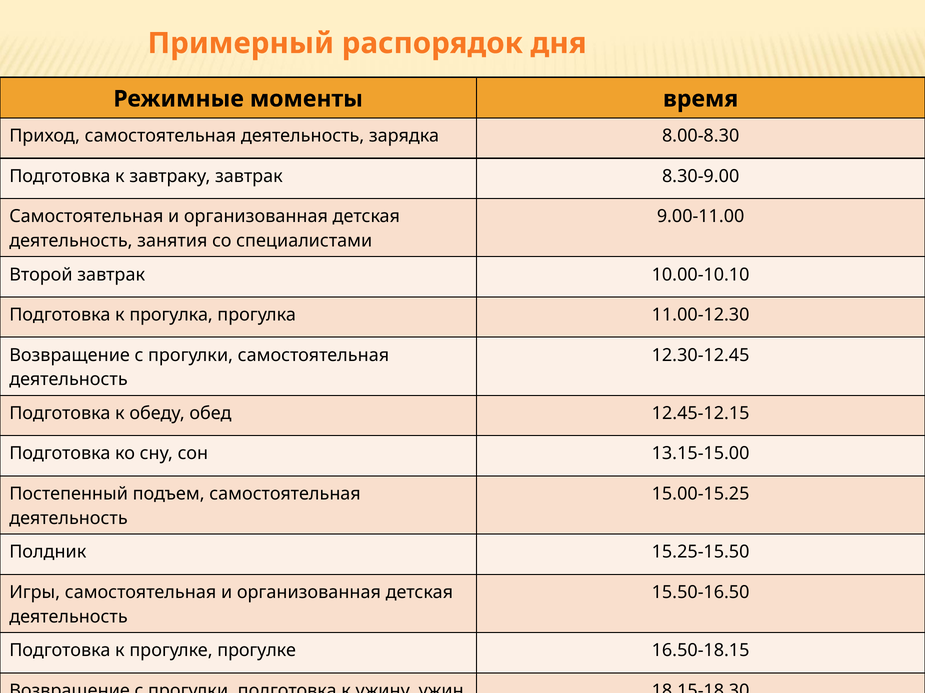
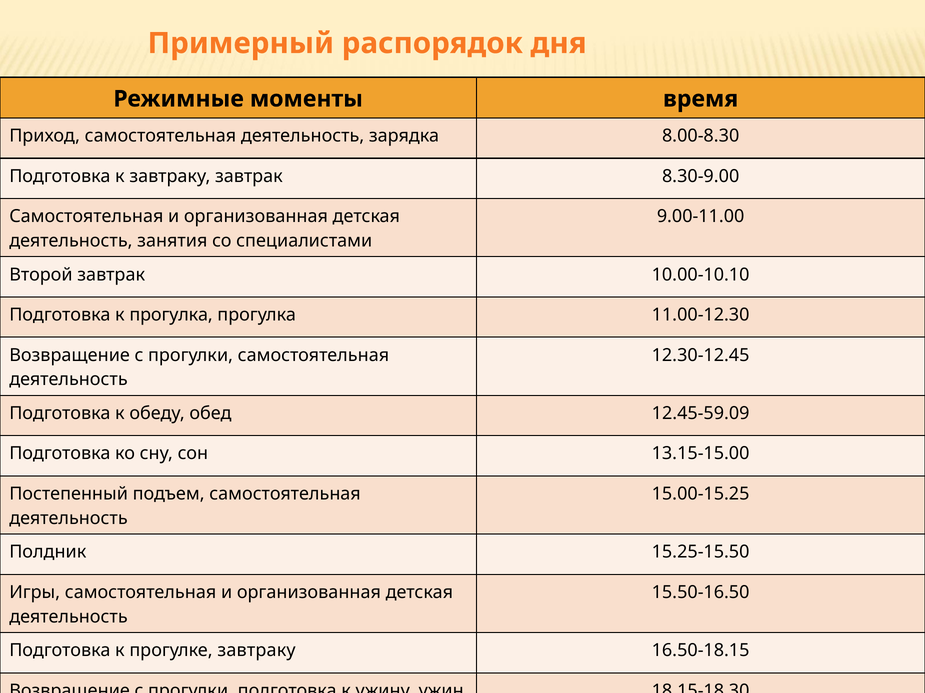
12.45-12.15: 12.45-12.15 -> 12.45-59.09 (701, 414)
прогулке прогулке: прогулке -> завтраку (257, 651)
